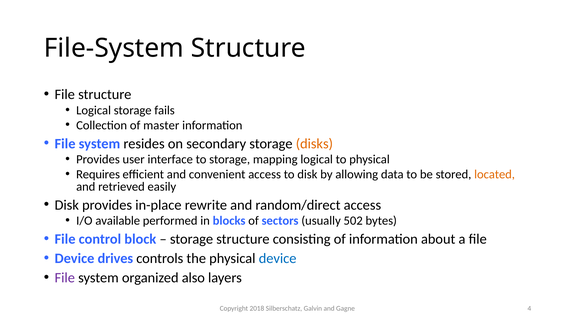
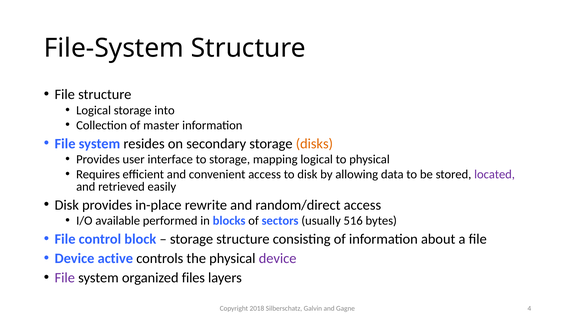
fails: fails -> into (165, 111)
located colour: orange -> purple (495, 175)
502: 502 -> 516 (353, 221)
drives: drives -> active (115, 259)
device colour: blue -> purple (278, 259)
also: also -> files (193, 278)
